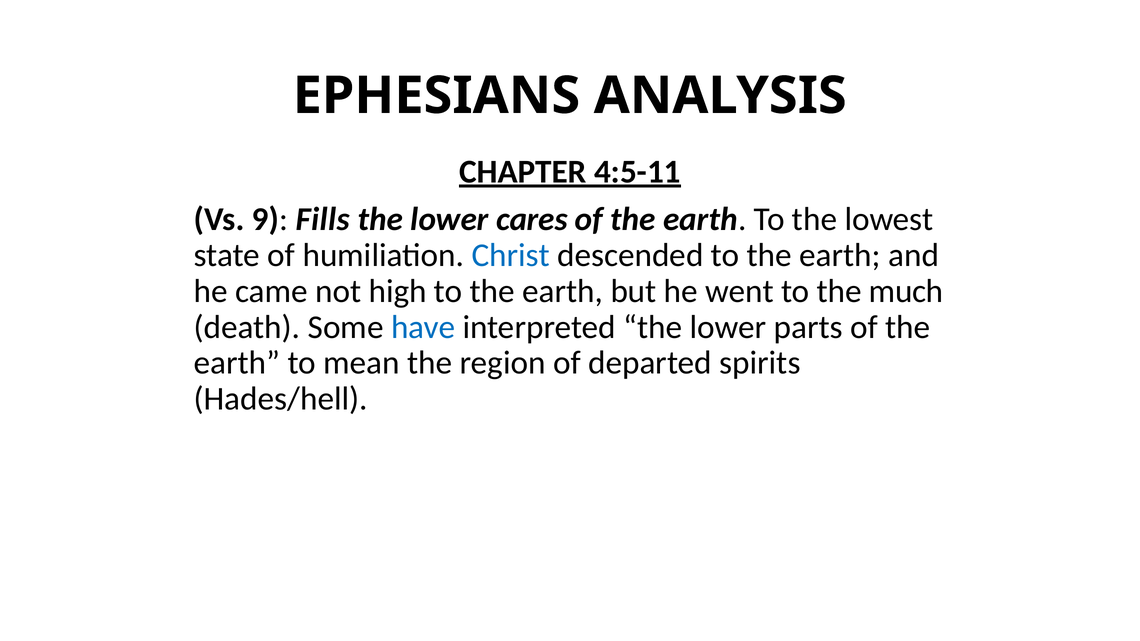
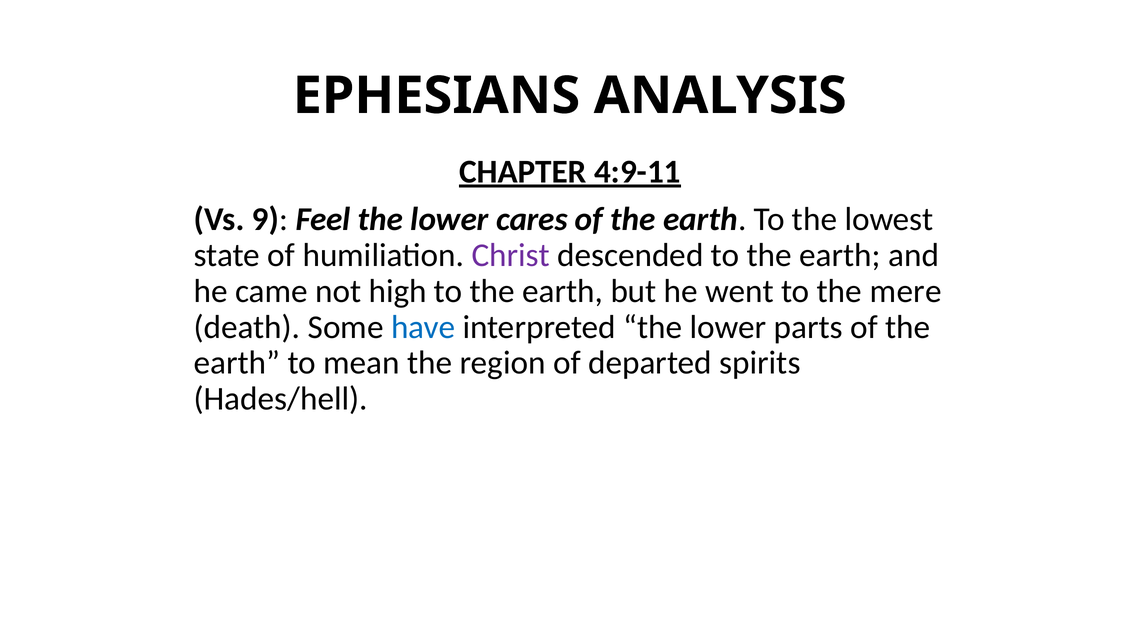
4:5-11: 4:5-11 -> 4:9-11 (637, 172)
Fills: Fills -> Feel (323, 219)
Christ colour: blue -> purple (511, 255)
much: much -> mere (906, 291)
